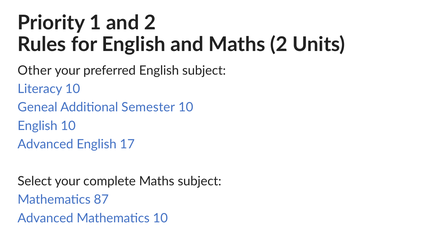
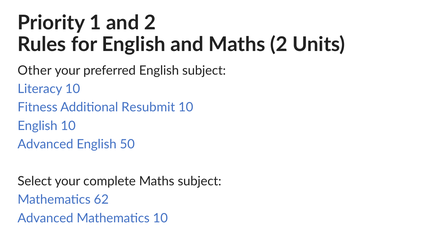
Geneal: Geneal -> Fitness (38, 107)
Semester: Semester -> Resubmit (148, 107)
17: 17 -> 50 (127, 144)
87: 87 -> 62 (101, 200)
